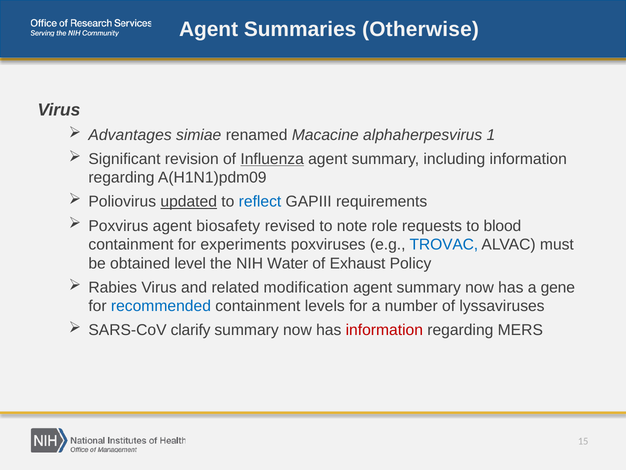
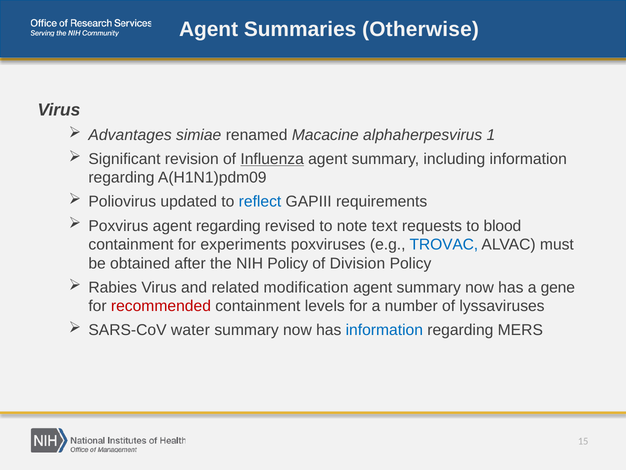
updated underline: present -> none (189, 202)
agent biosafety: biosafety -> regarding (228, 226)
role: role -> text (385, 226)
level: level -> after (190, 263)
NIH Water: Water -> Policy (288, 263)
Exhaust: Exhaust -> Division (357, 263)
recommended colour: blue -> red (161, 306)
clarify: clarify -> water (190, 330)
information colour: red -> blue (384, 330)
